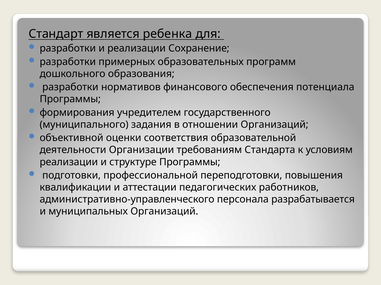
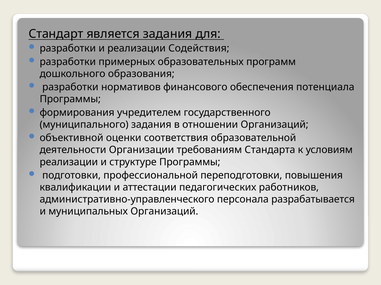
является ребенка: ребенка -> задания (168, 34)
Сохранение: Сохранение -> Содействия (199, 49)
